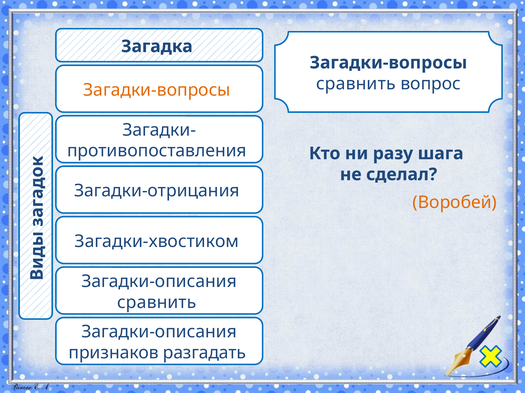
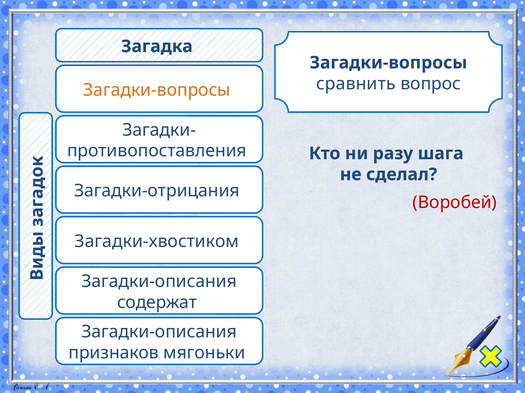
Воробей colour: orange -> red (455, 203)
сравнить: сравнить -> содержат (157, 303)
разгадать: разгадать -> мягоньки (204, 353)
